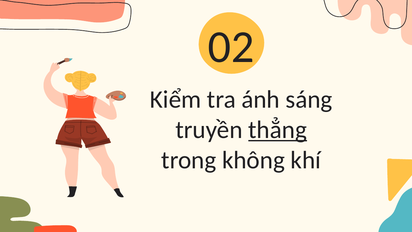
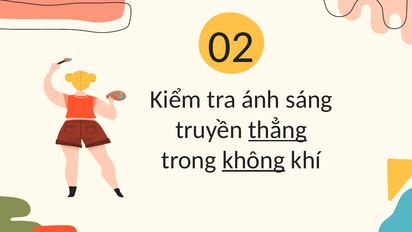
không underline: none -> present (253, 160)
